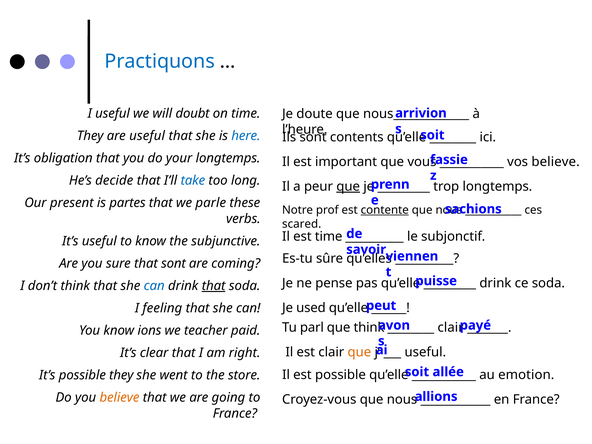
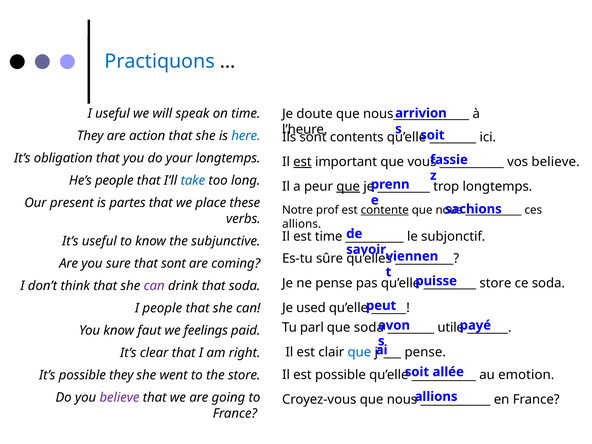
doubt: doubt -> speak (193, 114)
are useful: useful -> action (147, 136)
est underline: none -> present (302, 162)
He’s decide: decide -> people (114, 181)
parle: parle -> place (211, 203)
scared: scared -> allions (302, 224)
drink: drink -> store (495, 283)
can colour: blue -> purple (154, 286)
that underline: present -> none (214, 286)
I feeling: feeling -> people (162, 308)
que think: think -> soda (369, 327)
clair: clair -> utile (451, 327)
ions: ions -> faut (149, 331)
teacher: teacher -> feelings (206, 331)
que colour: orange -> blue (359, 352)
useful: useful -> pense (425, 352)
believe colour: orange -> purple (119, 398)
